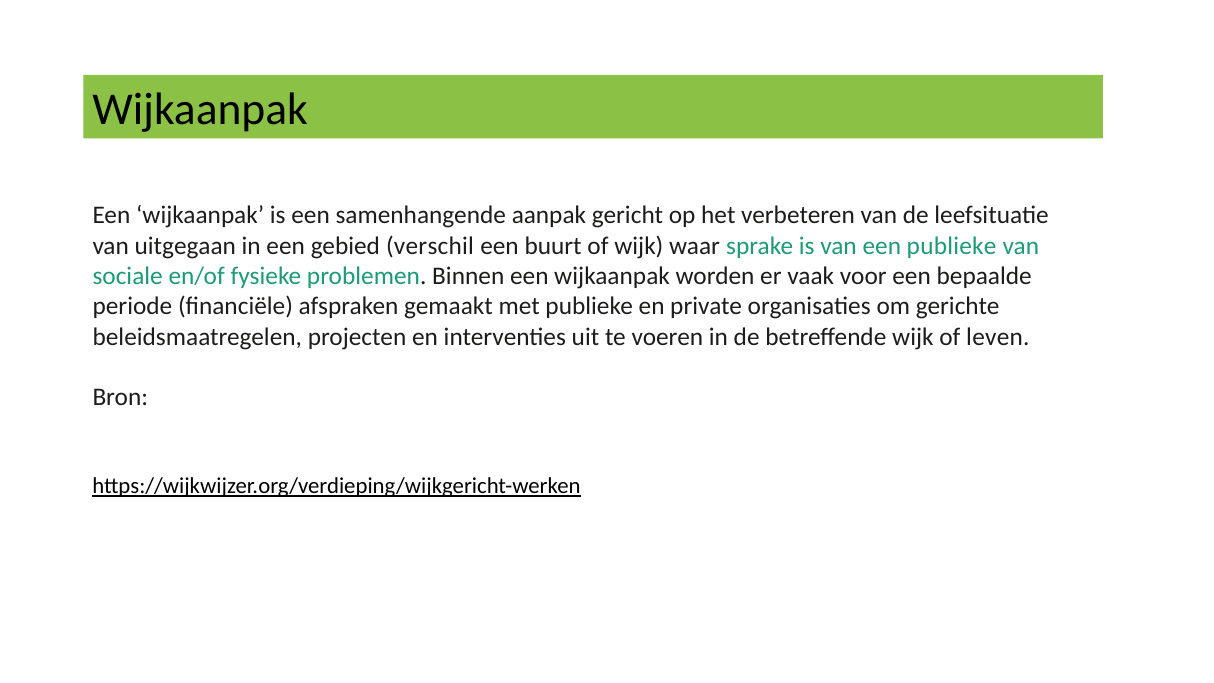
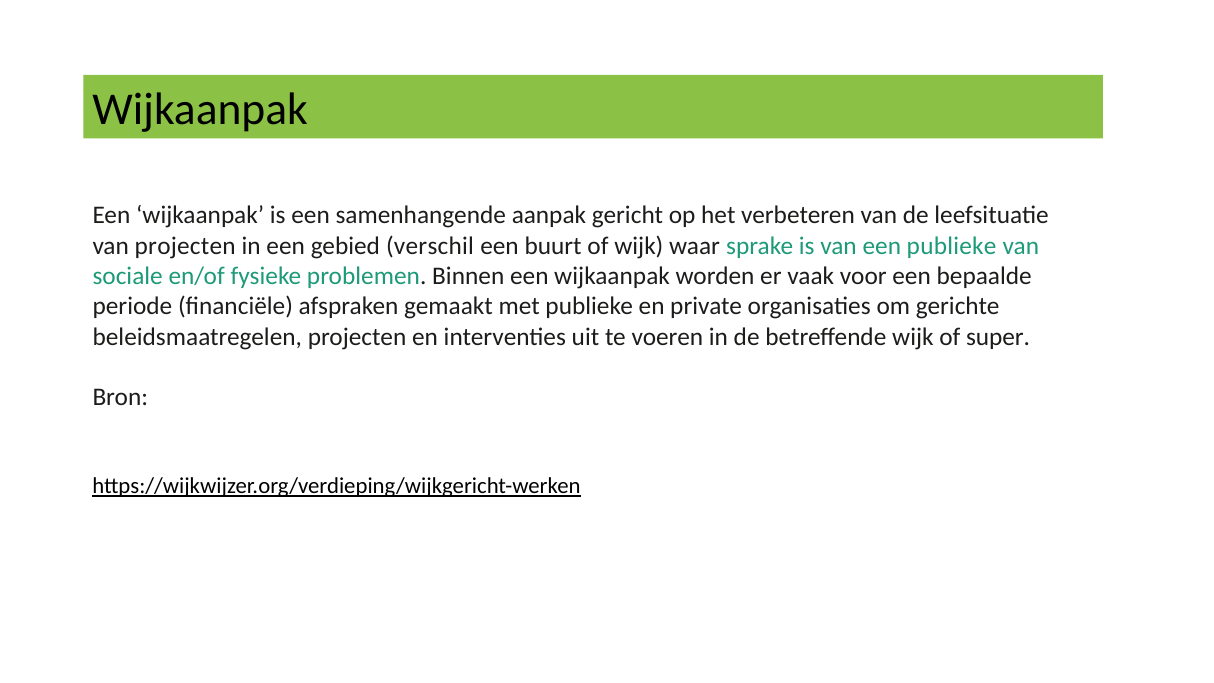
van uitgegaan: uitgegaan -> projecten (185, 246)
leven: leven -> super (998, 337)
